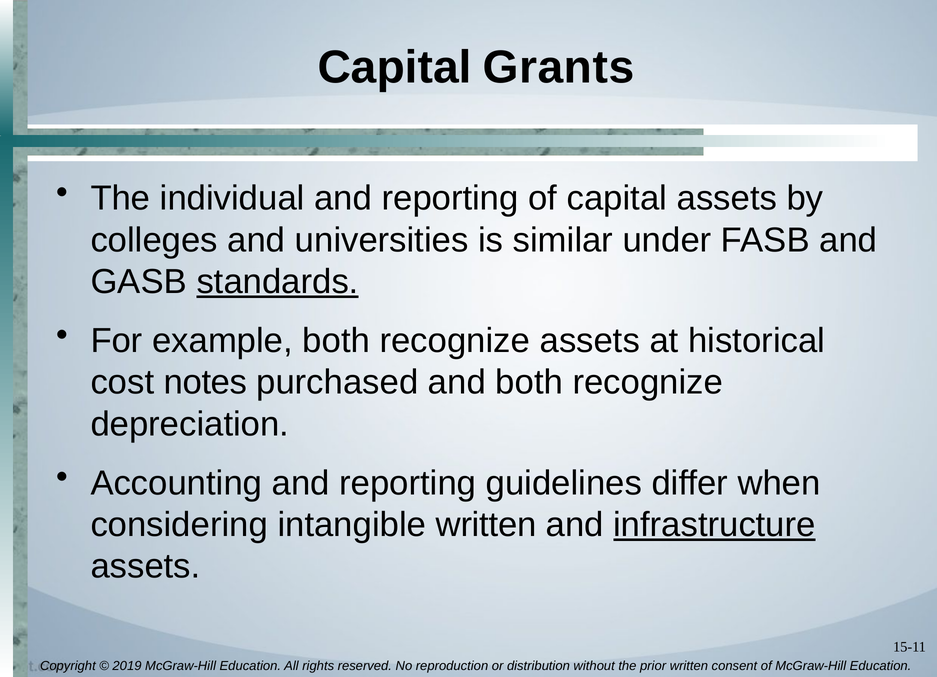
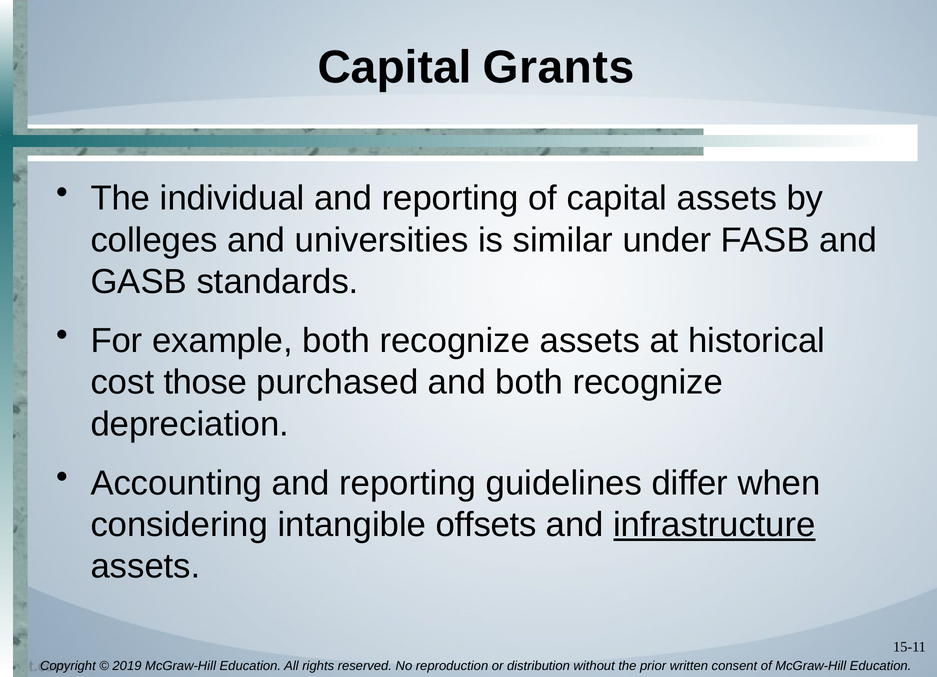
standards underline: present -> none (278, 282)
notes: notes -> those (205, 382)
intangible written: written -> offsets (486, 525)
